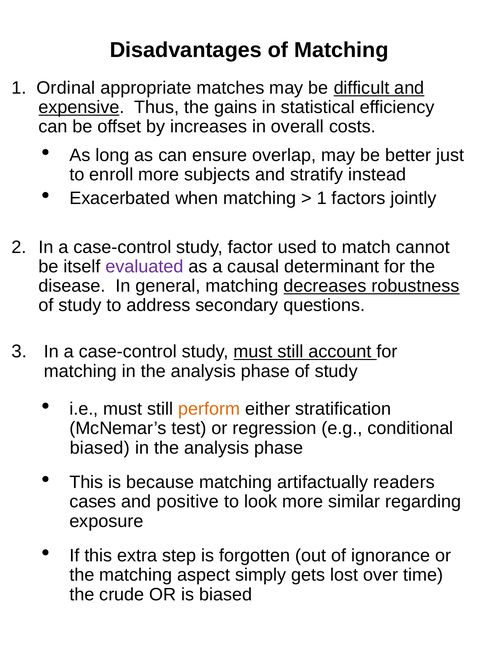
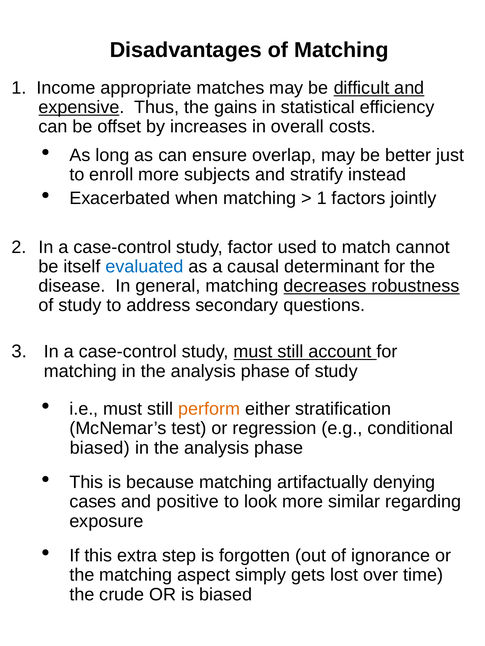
Ordinal: Ordinal -> Income (66, 88)
evaluated colour: purple -> blue (144, 267)
readers: readers -> denying (404, 483)
